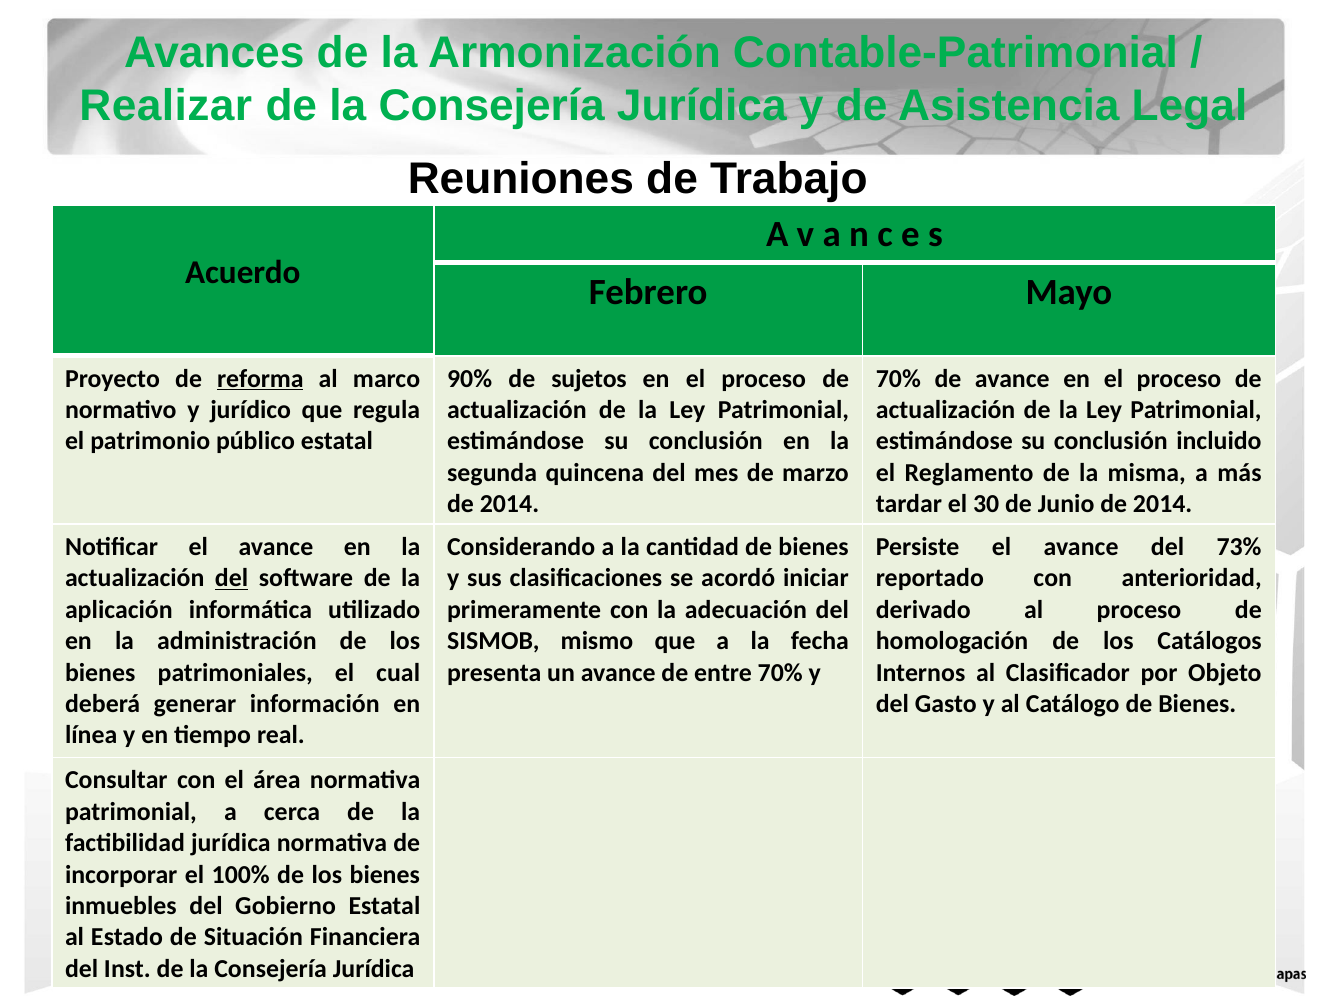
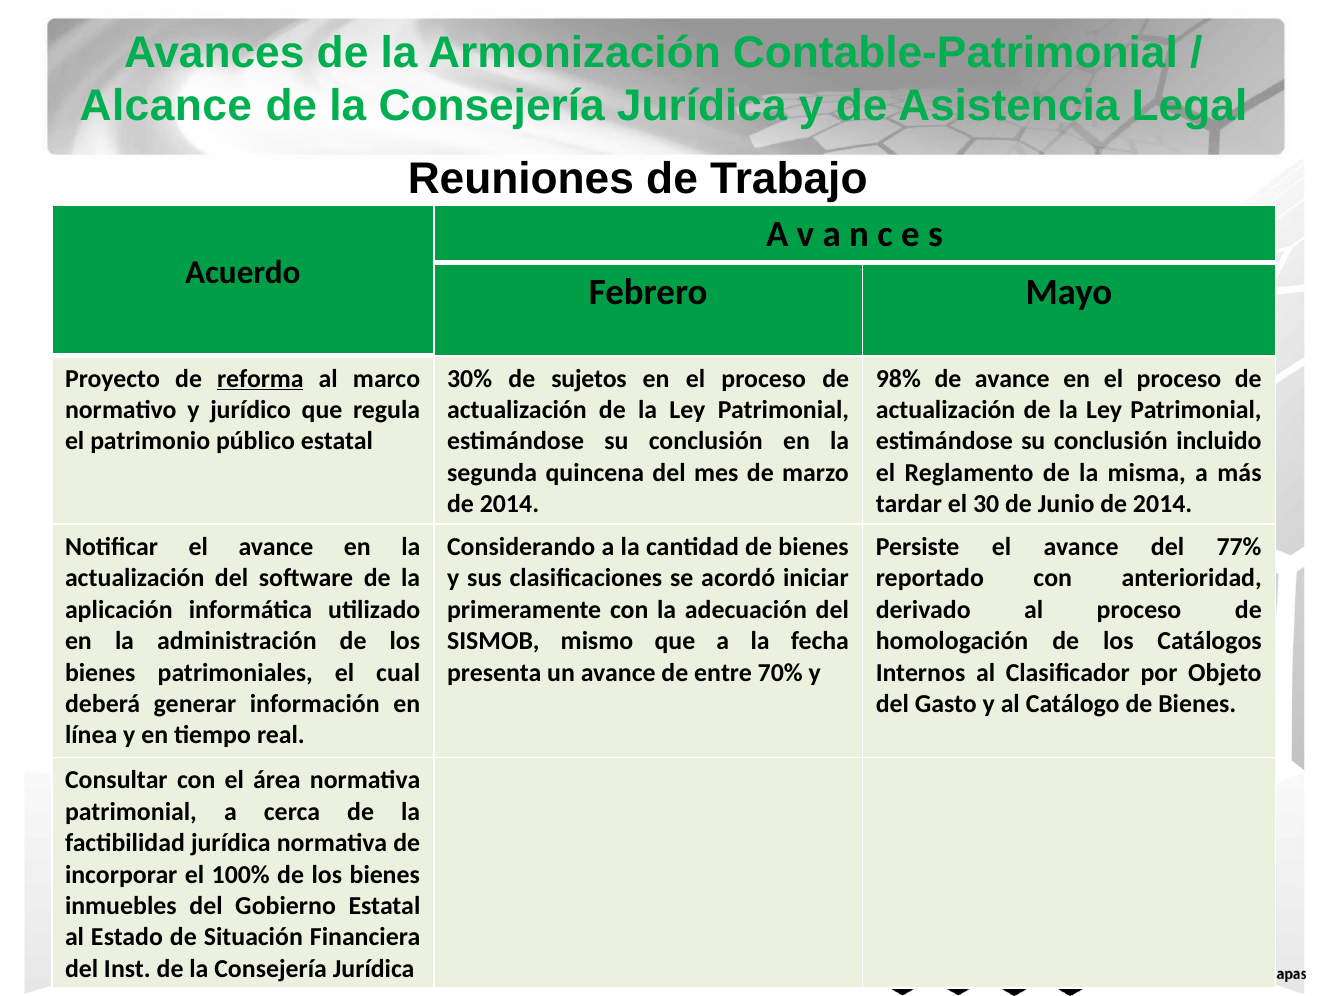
Realizar: Realizar -> Alcance (166, 106)
90%: 90% -> 30% (470, 378)
70%: 70% -> 98% (898, 378)
73%: 73% -> 77% (1239, 547)
del underline: present -> none (232, 578)
